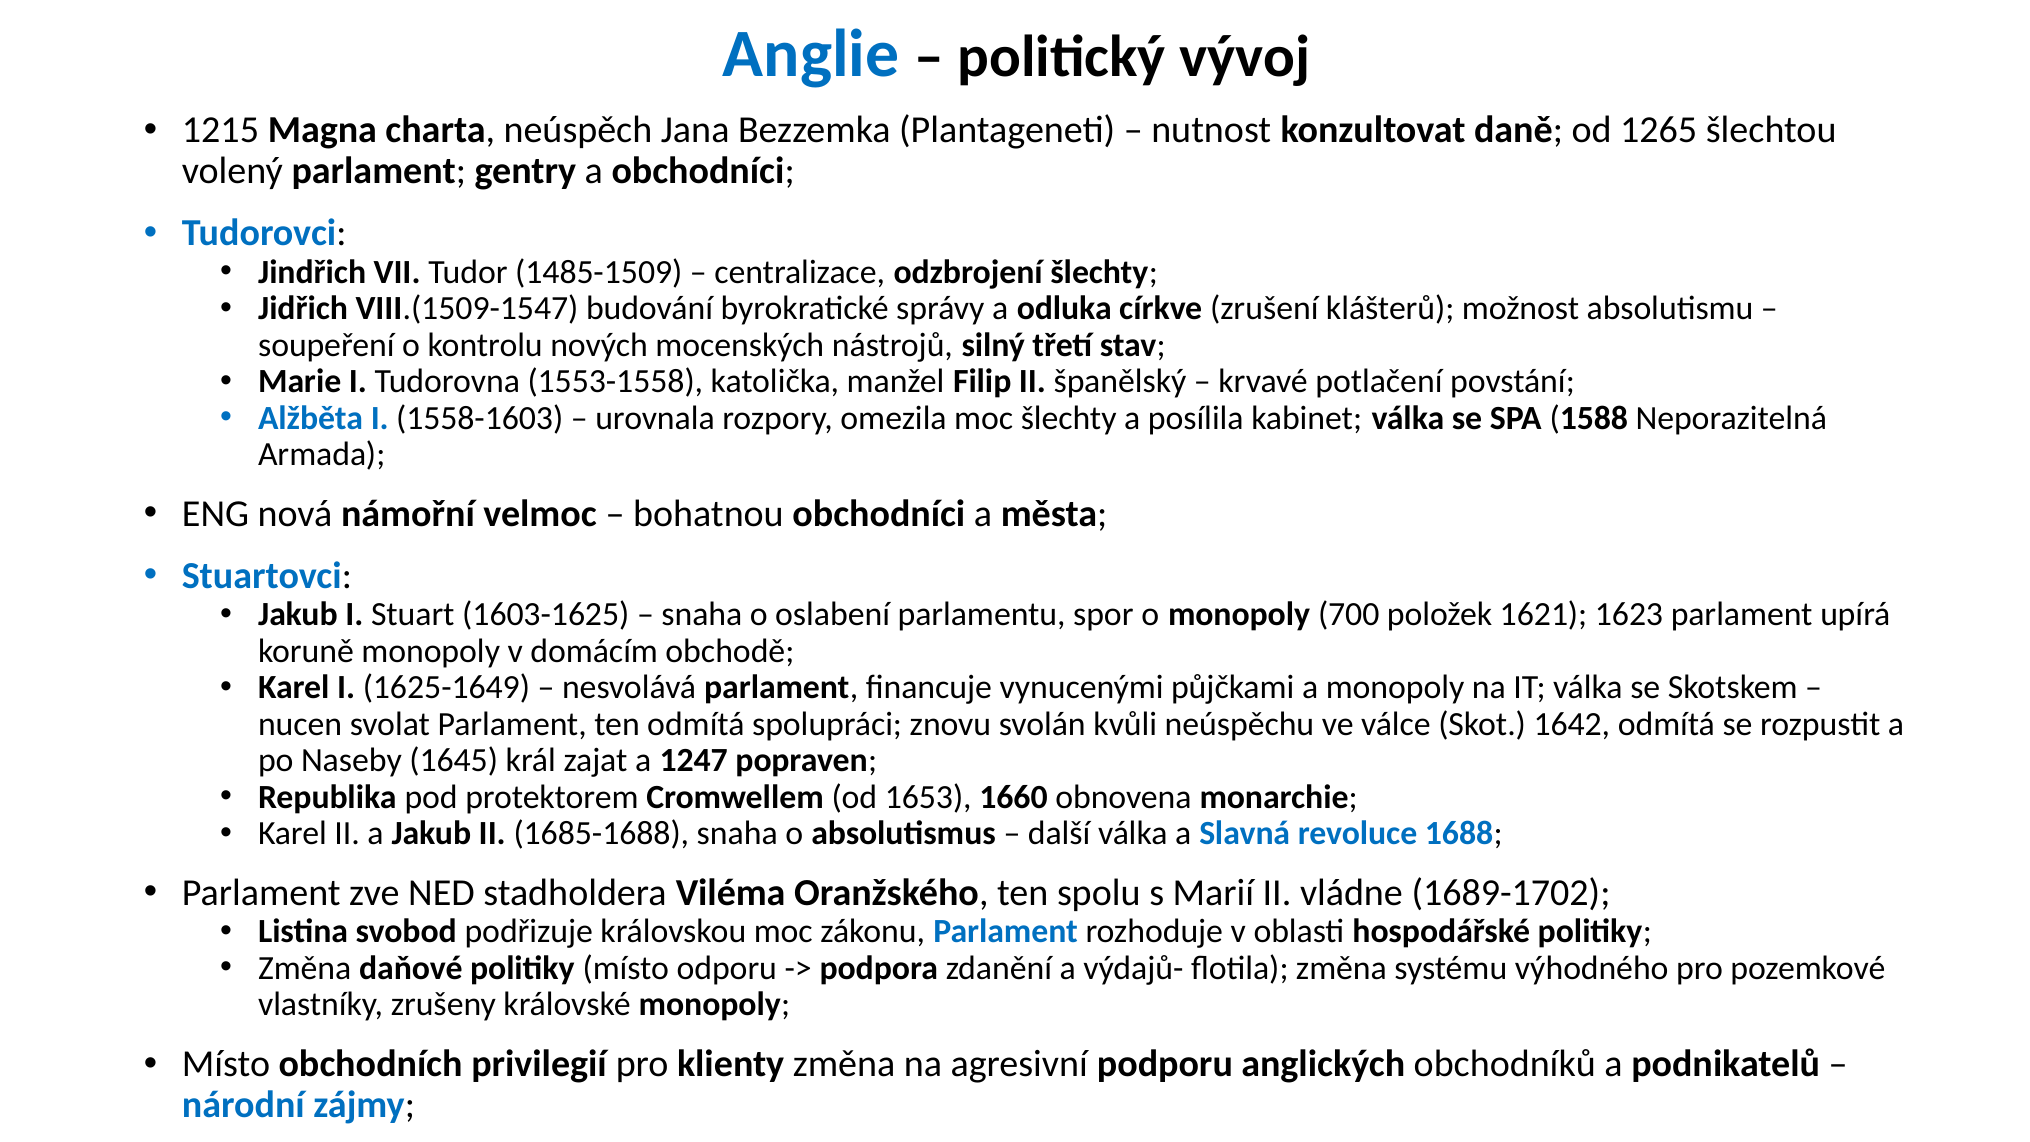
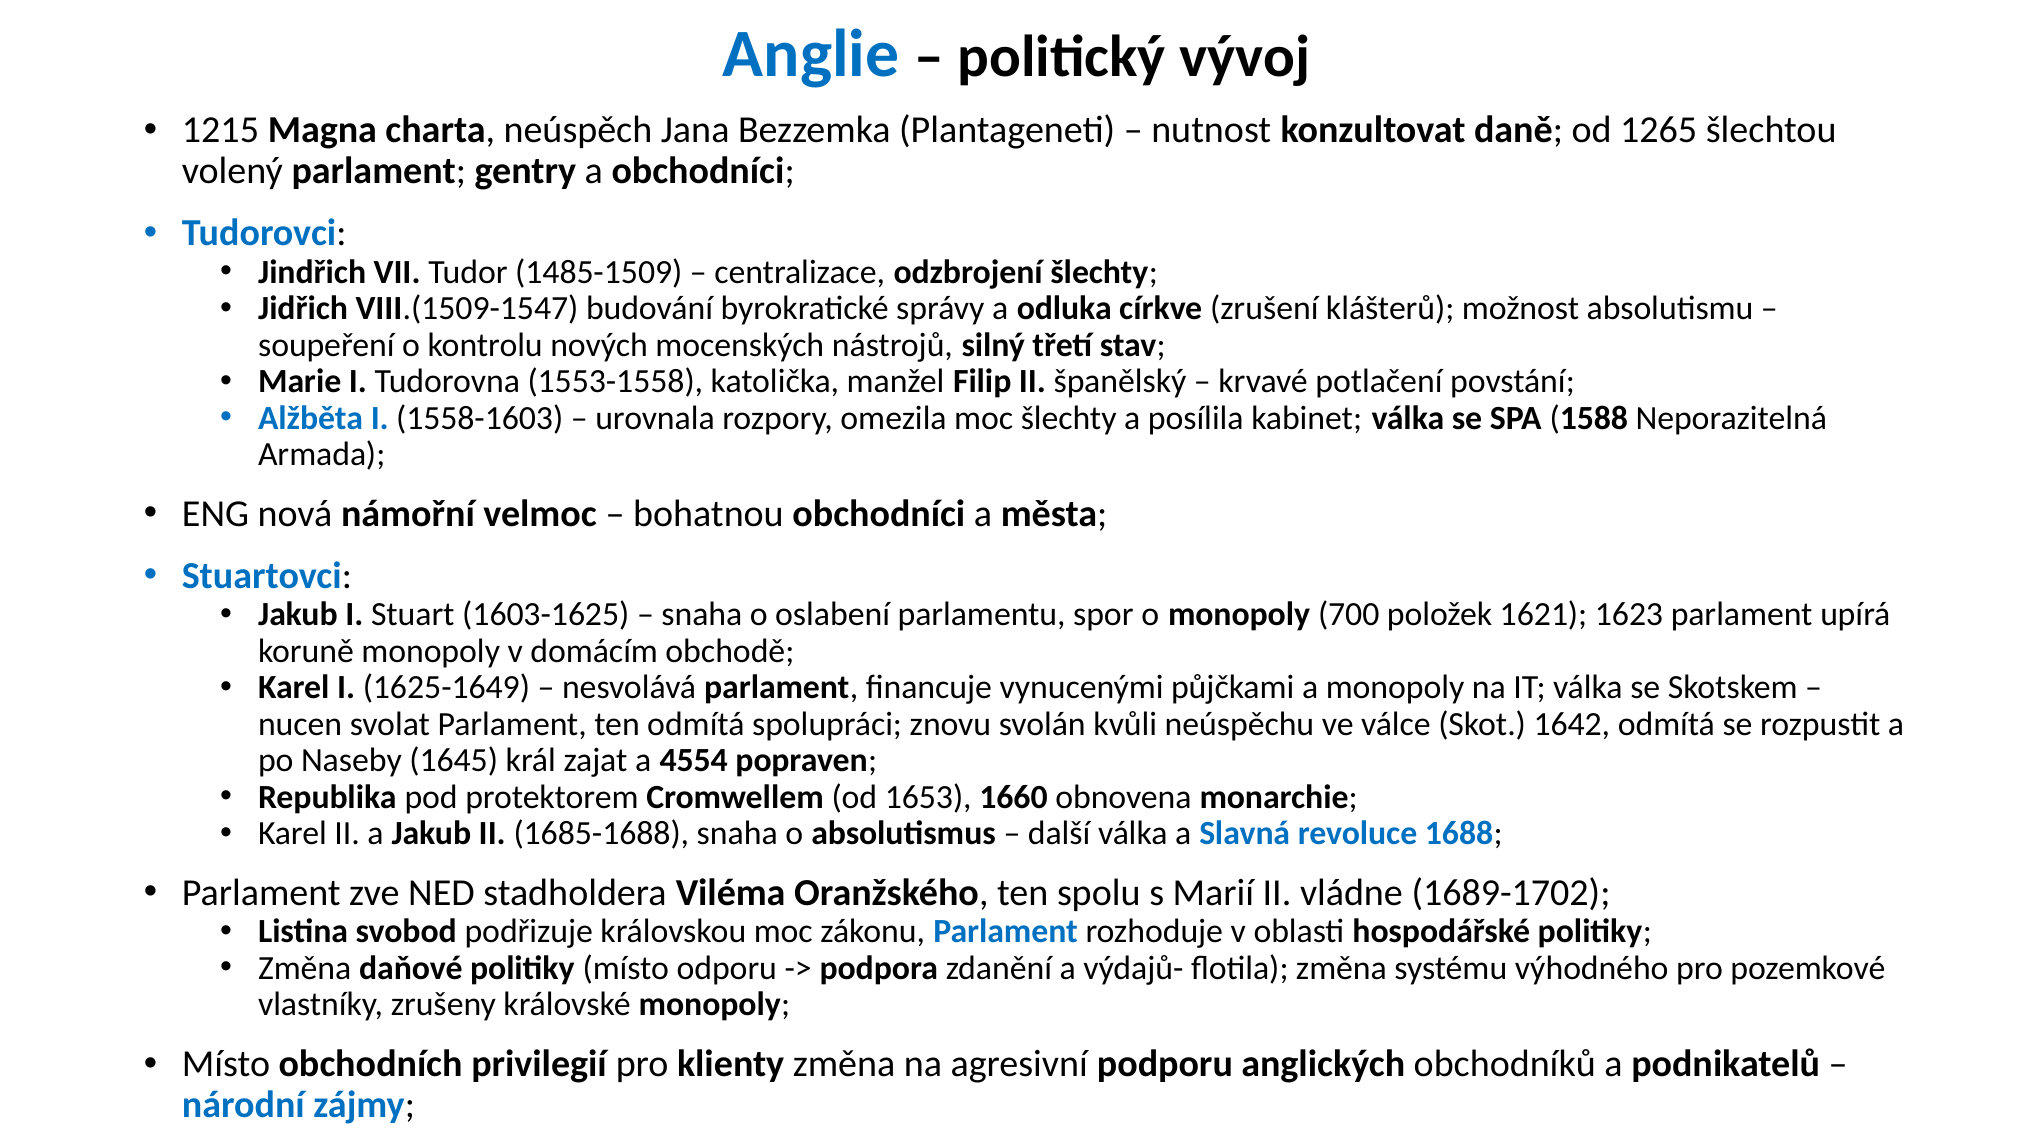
1247: 1247 -> 4554 (694, 760)
